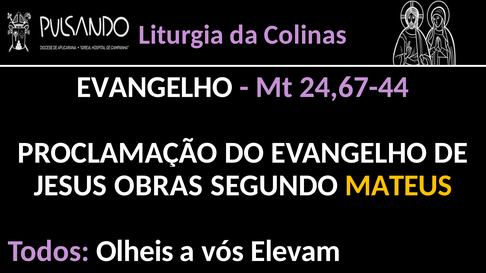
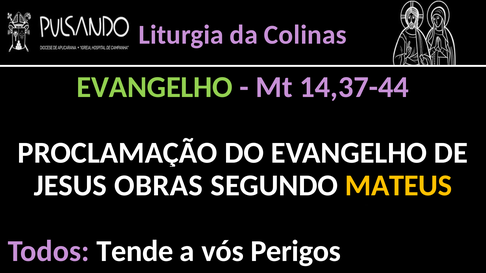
EVANGELHO colour: white -> light green (155, 87)
24,67-44: 24,67-44 -> 14,37-44 (354, 87)
Olheis: Olheis -> Tende (135, 251)
Elevam: Elevam -> Perigos (296, 251)
